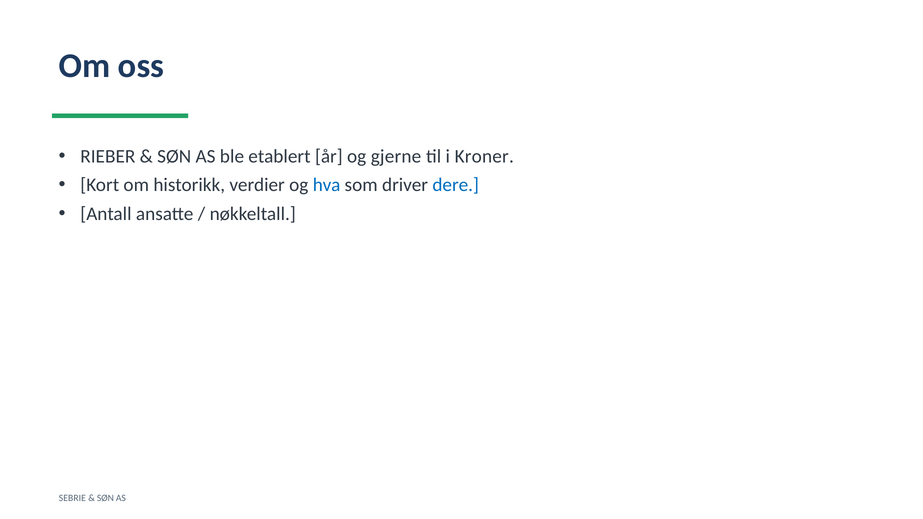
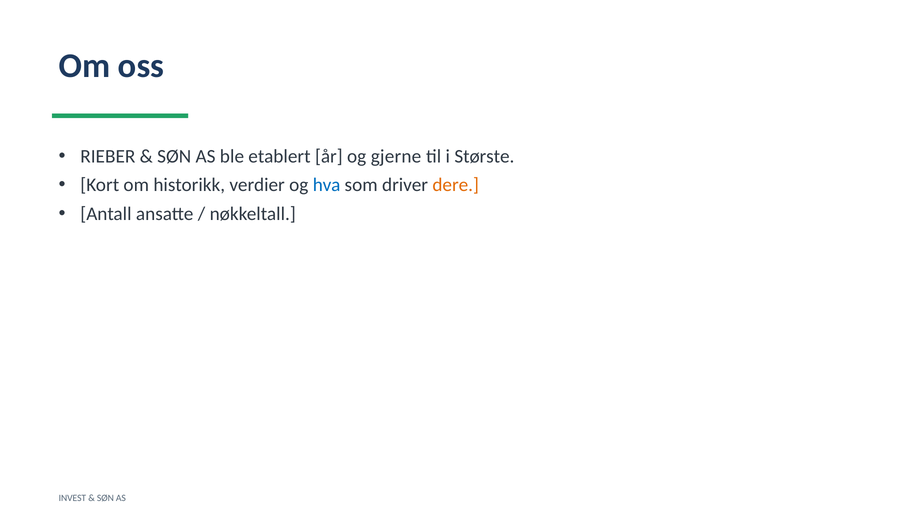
Kroner: Kroner -> Største (484, 156)
dere colour: blue -> orange (456, 185)
SEBRIE: SEBRIE -> INVEST (72, 498)
